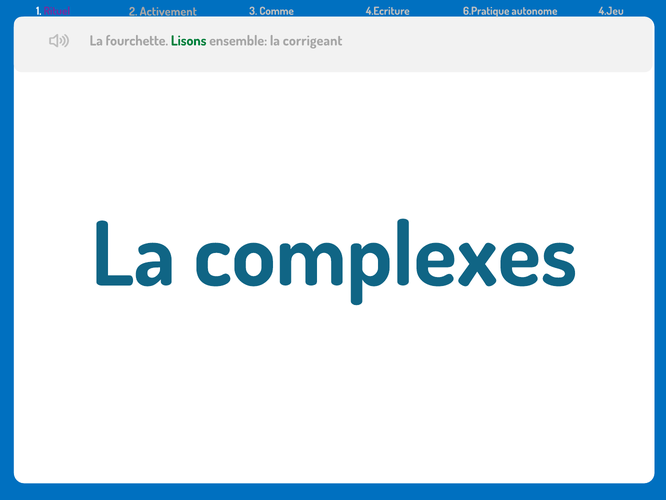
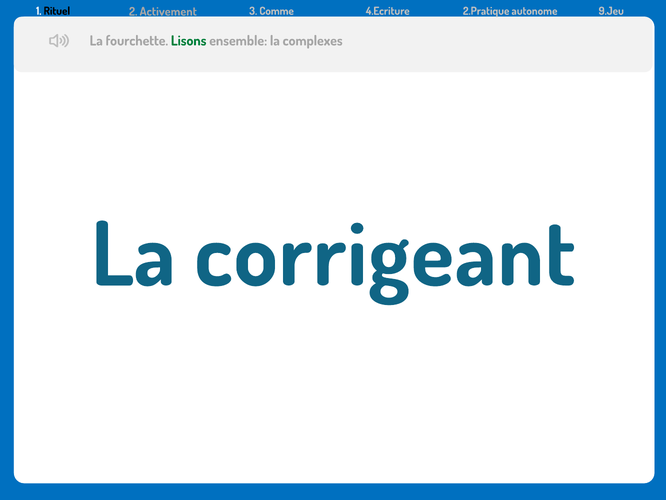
Rituel colour: purple -> black (57, 11)
6.Pratique: 6.Pratique -> 2.Pratique (486, 11)
4.Jeu: 4.Jeu -> 9.Jeu (611, 11)
corrigeant: corrigeant -> complexes (313, 41)
complexes: complexes -> corrigeant (385, 256)
